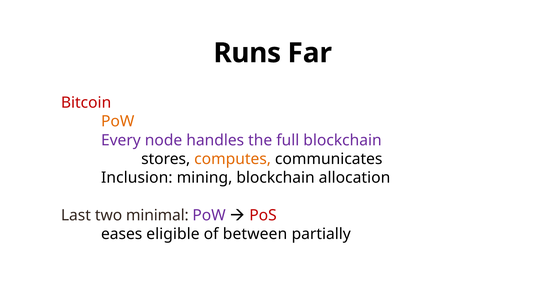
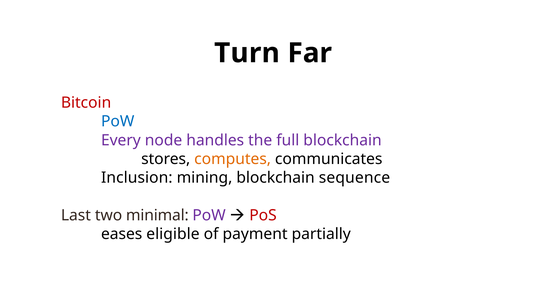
Runs: Runs -> Turn (247, 53)
PoW colour: orange -> blue (118, 121)
allocation: allocation -> sequence (354, 178)
between: between -> payment (255, 234)
